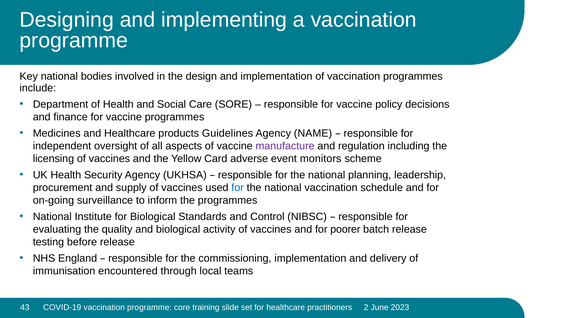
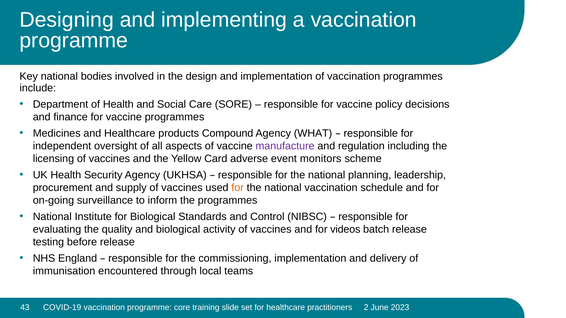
Guidelines: Guidelines -> Compound (228, 133)
NAME: NAME -> WHAT (313, 133)
for colour: blue -> orange (238, 188)
poorer: poorer -> videos (345, 230)
